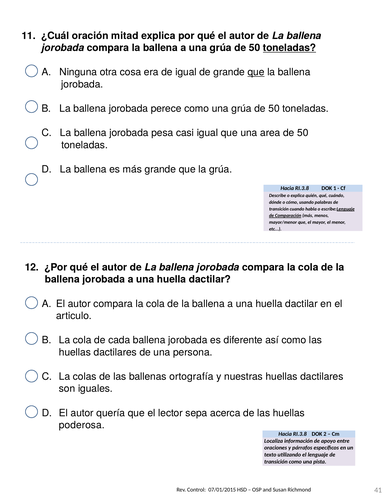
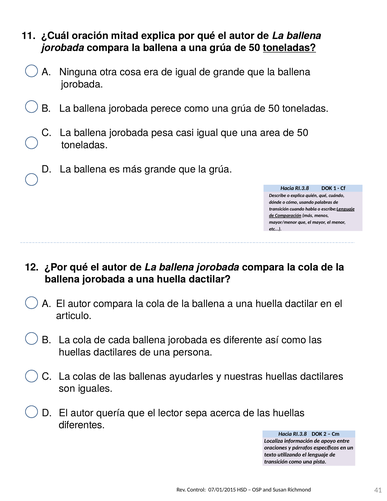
que underline: present -> none (256, 72)
ortografía: ortografía -> ayudarles (191, 376)
poderosa: poderosa -> diferentes (82, 425)
